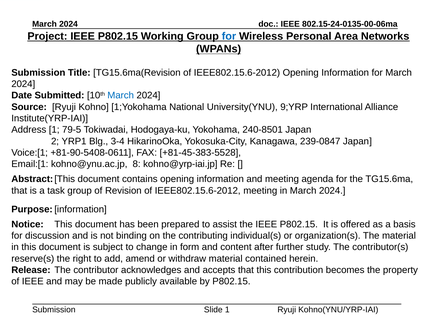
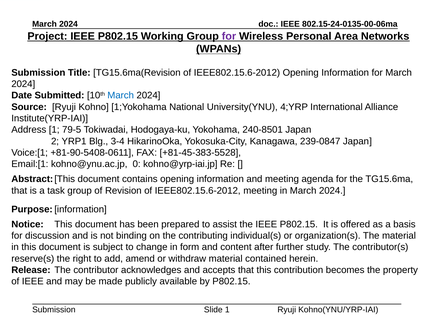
for colour: blue -> purple (229, 36)
9;YRP: 9;YRP -> 4;YRP (294, 107)
8: 8 -> 0 (137, 164)
